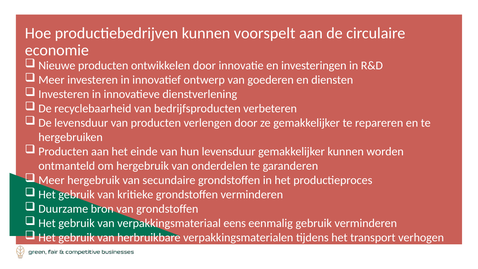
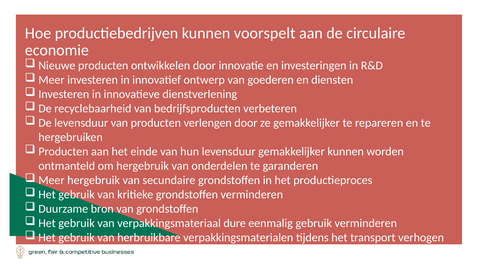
eens: eens -> dure (235, 223)
